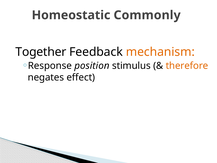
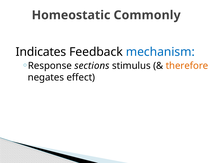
Together: Together -> Indicates (41, 52)
mechanism colour: orange -> blue (160, 52)
position: position -> sections (92, 66)
